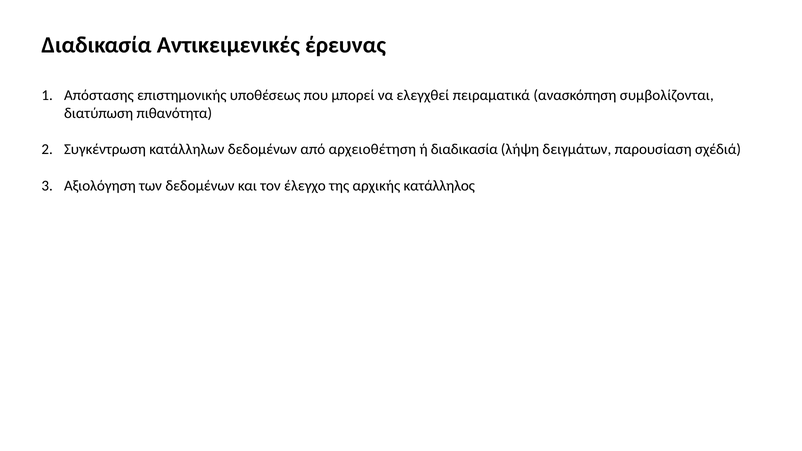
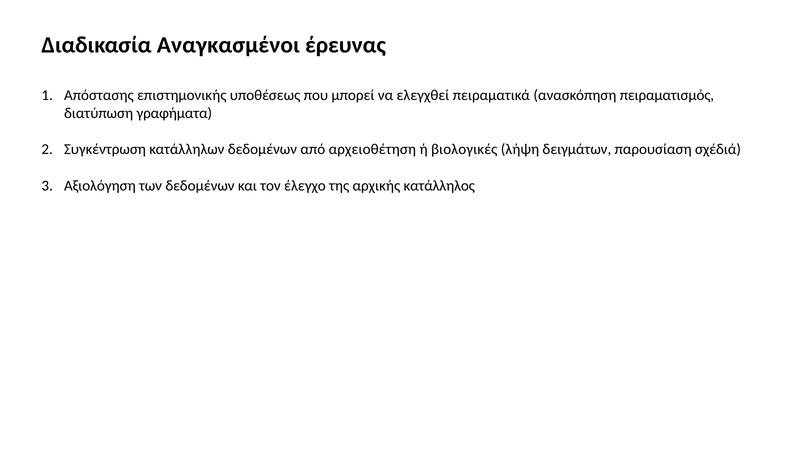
Αντικειμενικές: Αντικειμενικές -> Αναγκασμένοι (228, 45)
συμβολίζονται: συμβολίζονται -> πειραματισμός (667, 95)
πιθανότητα: πιθανότητα -> γραφήματα (174, 113)
ή διαδικασία: διαδικασία -> βιολογικές (464, 150)
